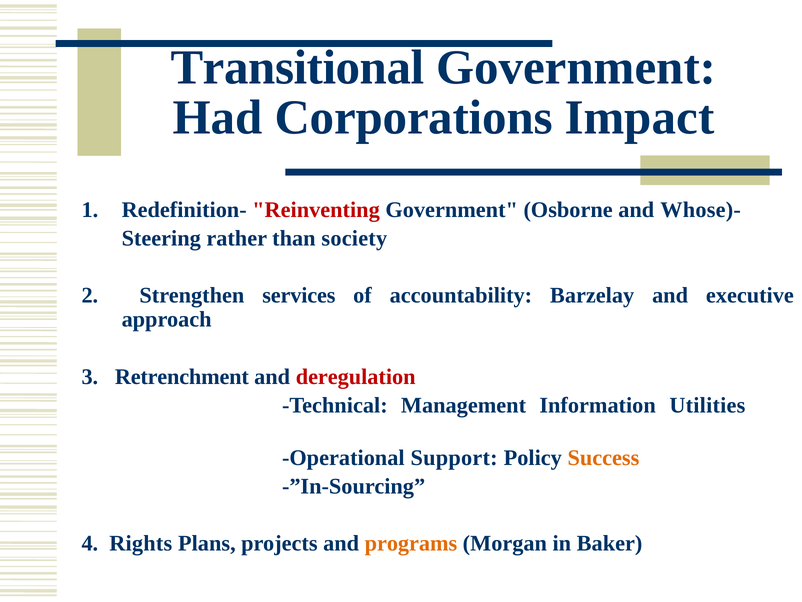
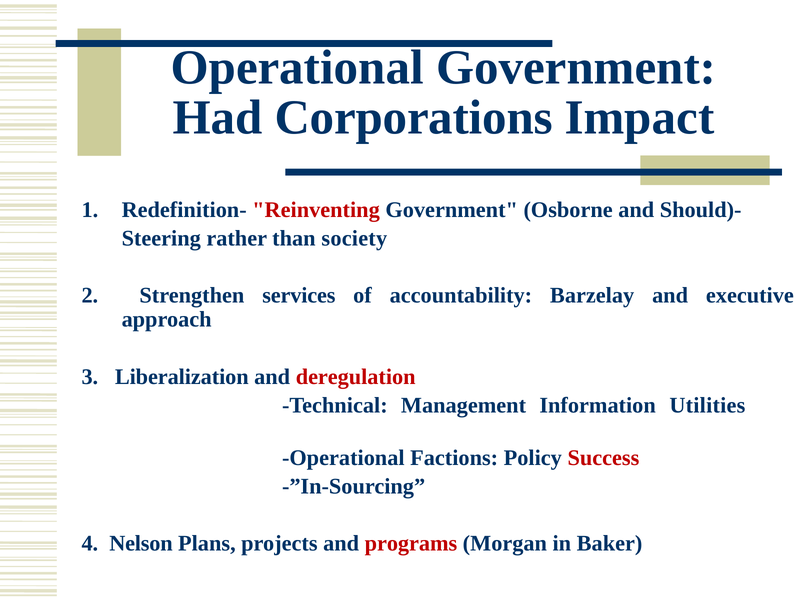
Transitional: Transitional -> Operational (297, 67)
Whose)-: Whose)- -> Should)- (701, 210)
Retrenchment: Retrenchment -> Liberalization (182, 376)
Support: Support -> Factions (454, 457)
Success colour: orange -> red (603, 457)
Rights: Rights -> Nelson (141, 543)
programs colour: orange -> red (411, 543)
